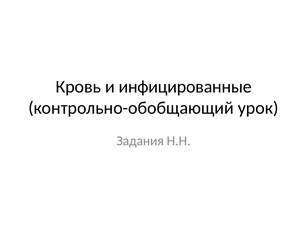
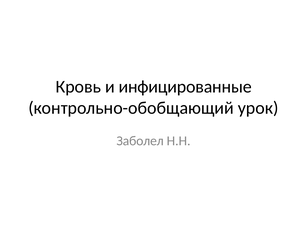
Задания: Задания -> Заболел (140, 141)
